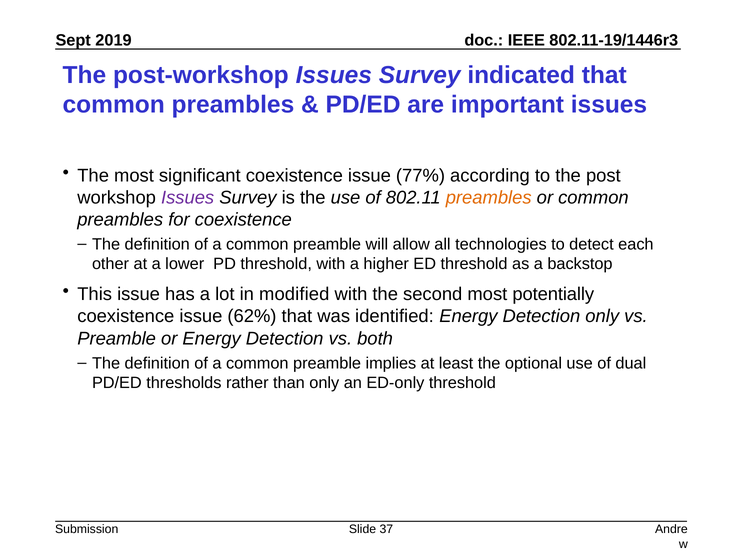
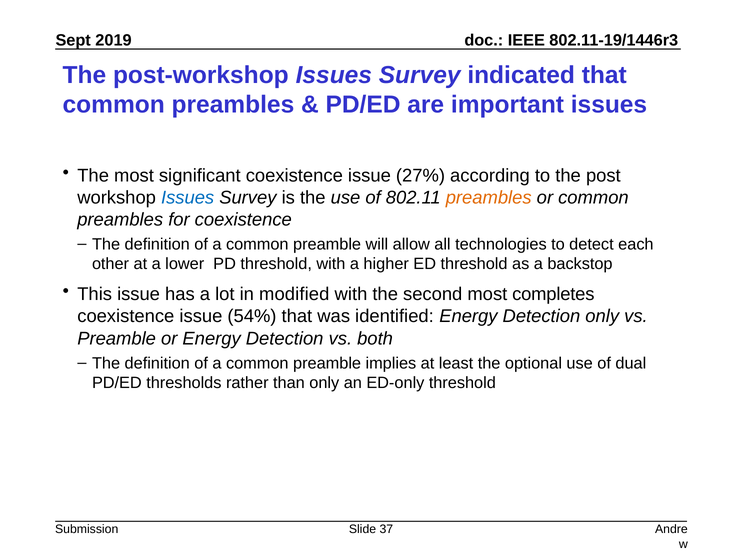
77%: 77% -> 27% (421, 175)
Issues colour: purple -> blue (188, 198)
potentially: potentially -> completes (553, 294)
62%: 62% -> 54% (252, 316)
